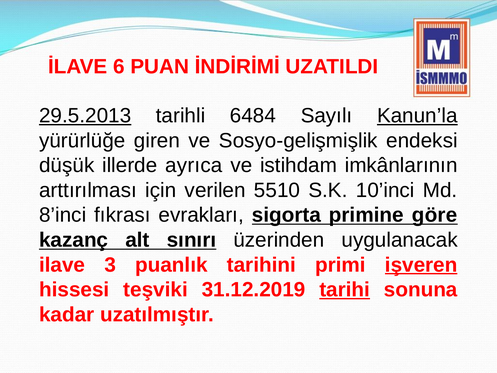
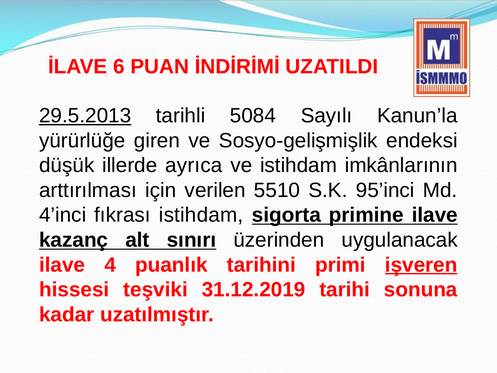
6484: 6484 -> 5084 (253, 116)
Kanun’la underline: present -> none (417, 116)
10’inci: 10’inci -> 95’inci (385, 190)
8’inci: 8’inci -> 4’inci (63, 215)
fıkrası evrakları: evrakları -> istihdam (201, 215)
primine göre: göre -> ilave (435, 215)
3: 3 -> 4 (110, 265)
tarihi underline: present -> none (345, 290)
